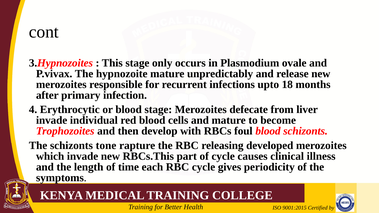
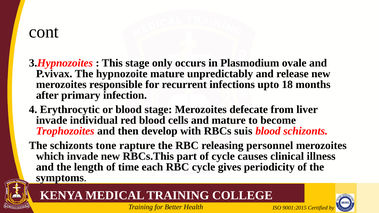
foul: foul -> suis (243, 131)
developed: developed -> personnel (270, 146)
